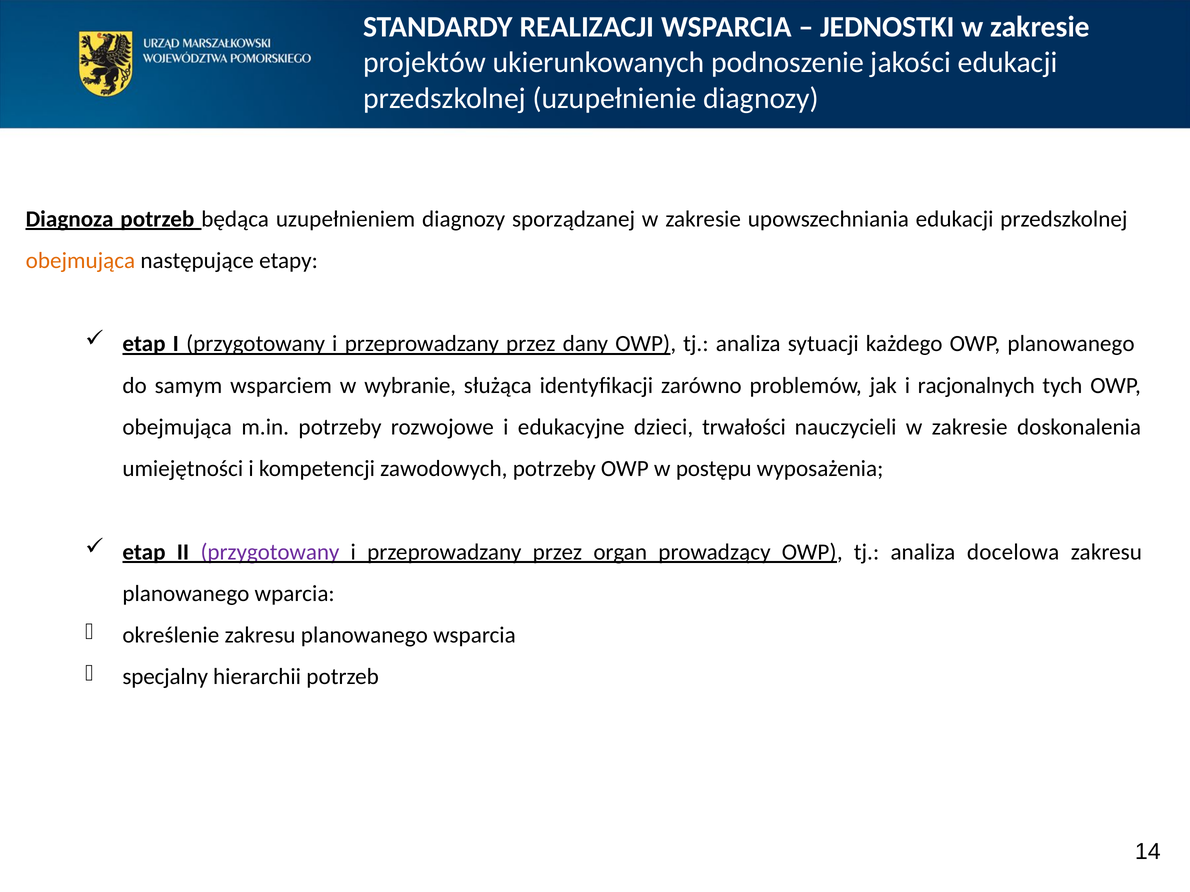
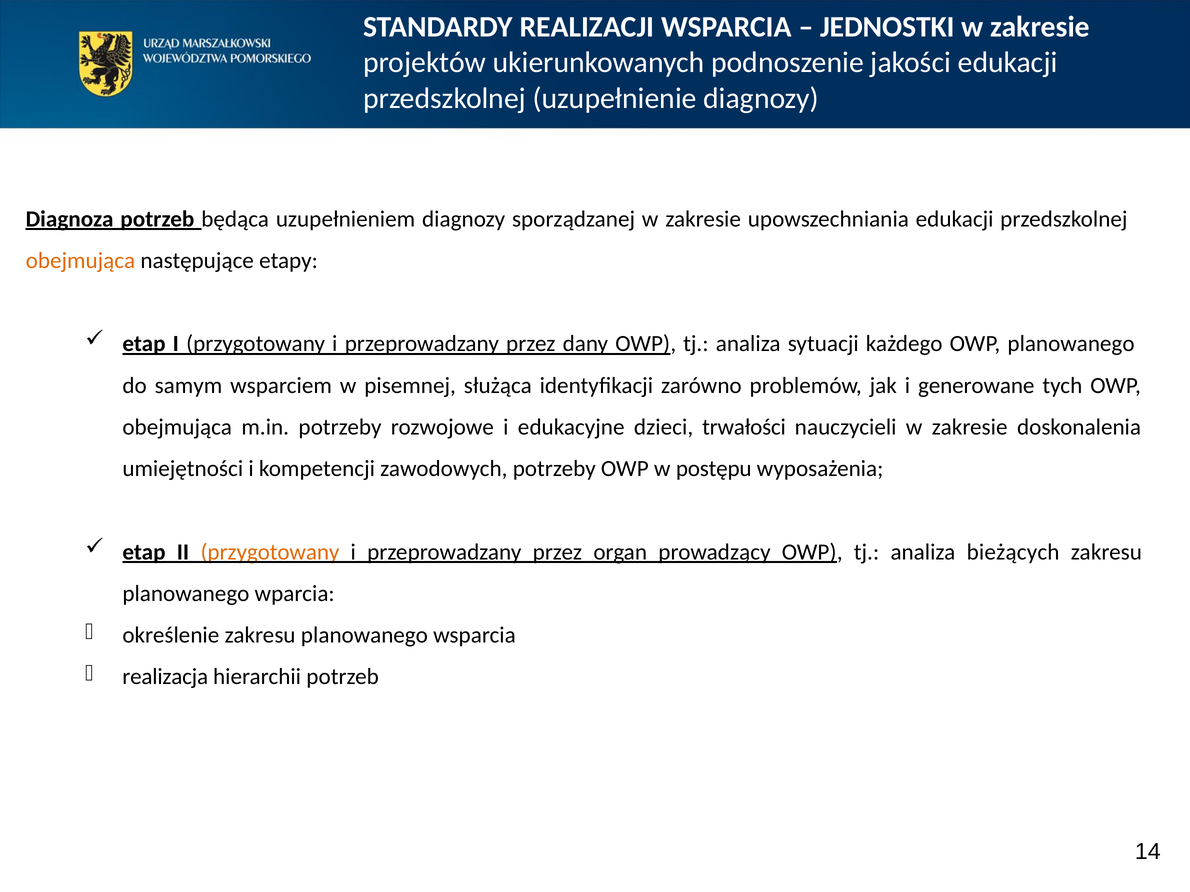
wybranie: wybranie -> pisemnej (410, 386)
racjonalnych: racjonalnych -> generowane (976, 386)
przygotowany colour: purple -> orange (270, 552)
docelowa: docelowa -> bieżących (1013, 552)
specjalny: specjalny -> realizacja (165, 677)
